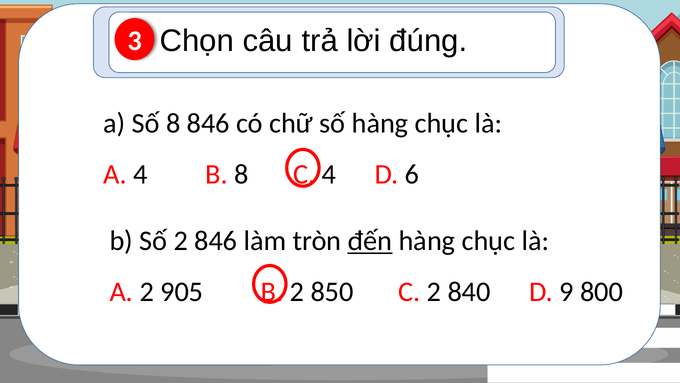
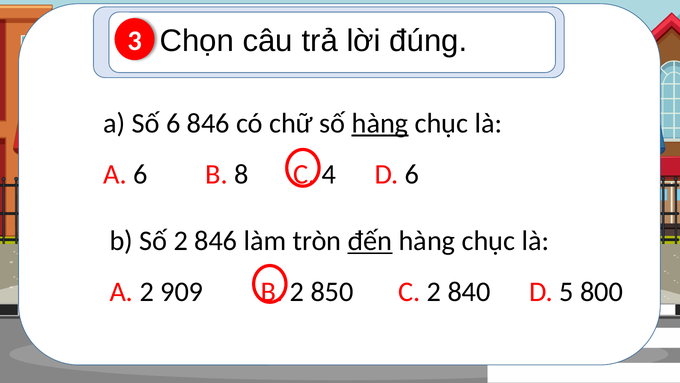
Số 8: 8 -> 6 (173, 123)
hàng underline: none -> present (380, 123)
A 4: 4 -> 6 (140, 174)
905: 905 -> 909 (182, 292)
9: 9 -> 5 (567, 292)
